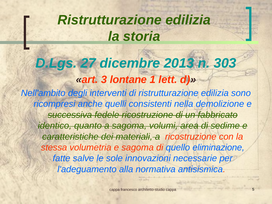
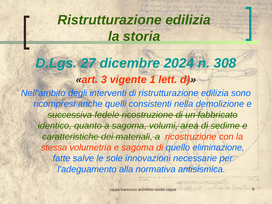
2013: 2013 -> 2024 (179, 63)
303: 303 -> 308 (225, 63)
lontane: lontane -> vigente (128, 80)
